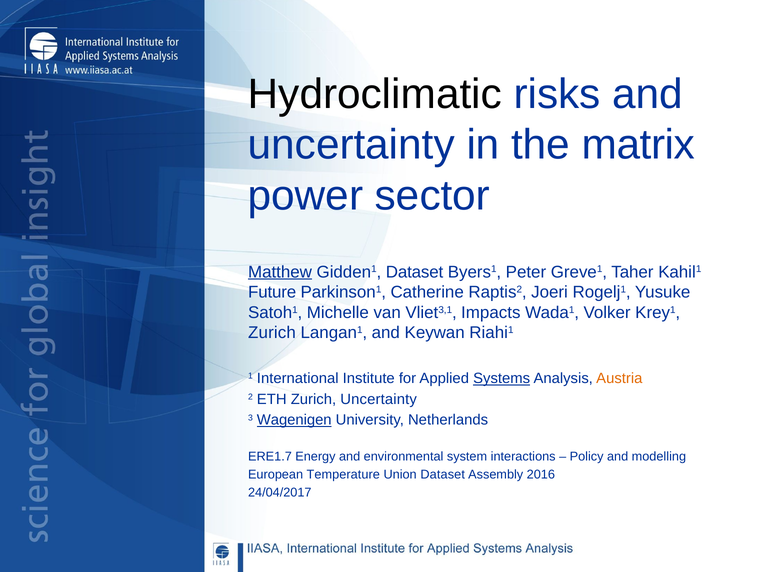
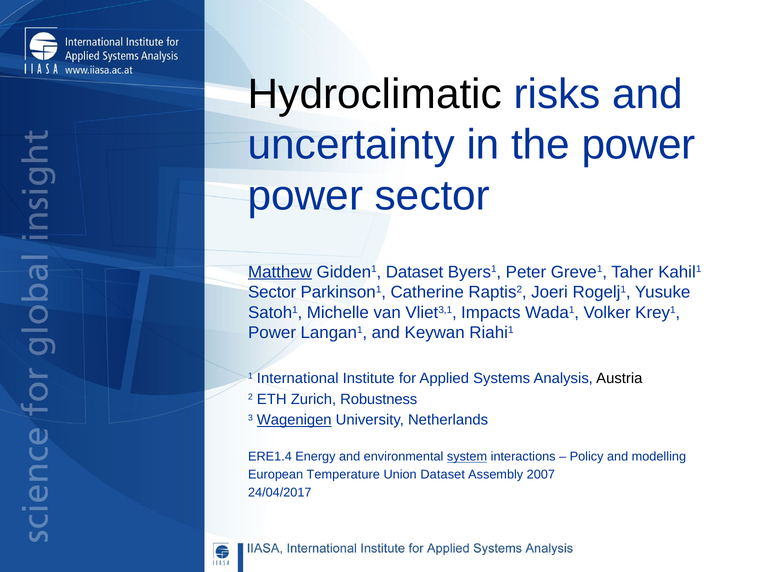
the matrix: matrix -> power (638, 145)
Future: Future -> Sector (272, 292)
Zurich: Zurich -> Power (272, 333)
Systems underline: present -> none (502, 379)
Austria colour: orange -> black (619, 379)
Zurich Uncertainty: Uncertainty -> Robustness (379, 399)
ERE1.7: ERE1.7 -> ERE1.4 (270, 457)
system underline: none -> present (467, 457)
2016: 2016 -> 2007 (541, 475)
